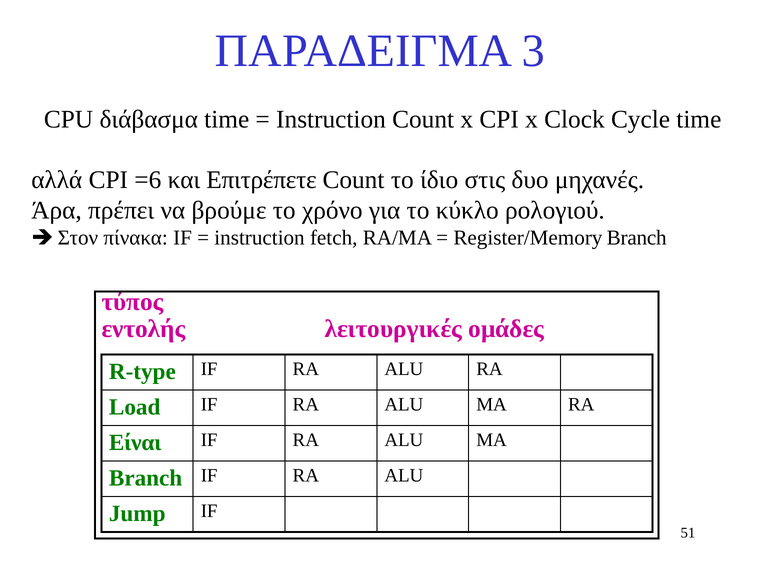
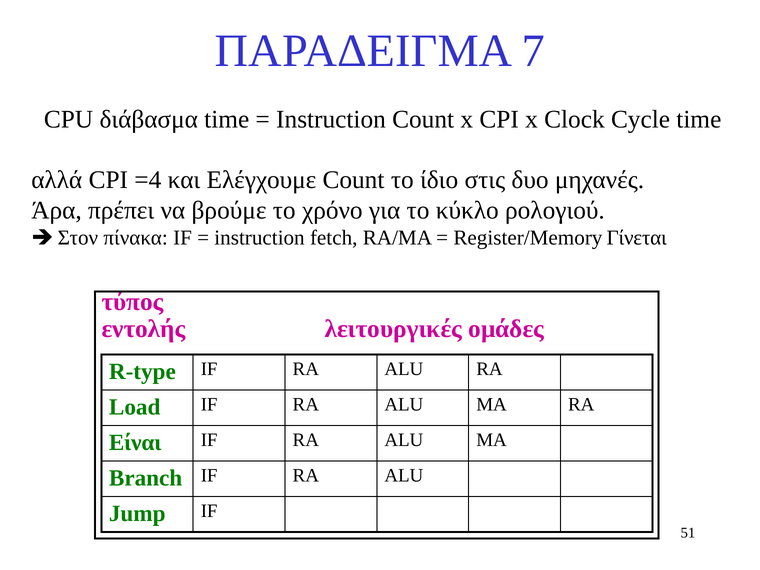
3: 3 -> 7 (533, 51)
=6: =6 -> =4 (148, 180)
Επιτρέπετε: Επιτρέπετε -> Ελέγχουμε (261, 180)
Register/Memory Branch: Branch -> Γίνεται (637, 238)
